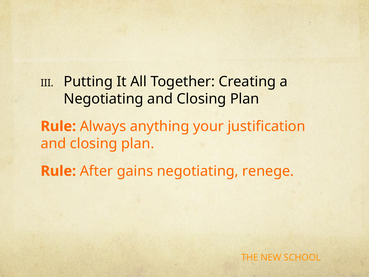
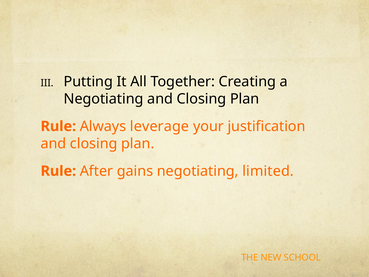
anything: anything -> leverage (160, 126)
renege: renege -> limited (268, 171)
